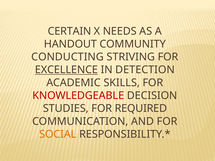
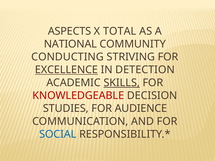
CERTAIN: CERTAIN -> ASPECTS (70, 31)
NEEDS: NEEDS -> TOTAL (120, 31)
HANDOUT: HANDOUT -> NATIONAL (70, 44)
SKILLS underline: none -> present (122, 83)
REQUIRED: REQUIRED -> AUDIENCE (141, 109)
SOCIAL colour: orange -> blue (58, 134)
